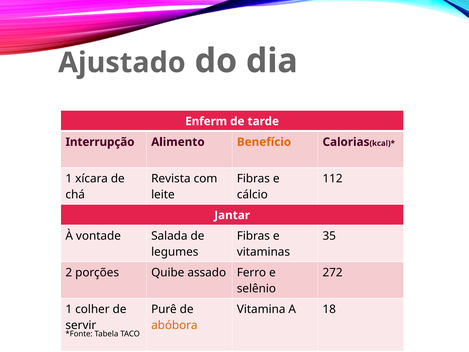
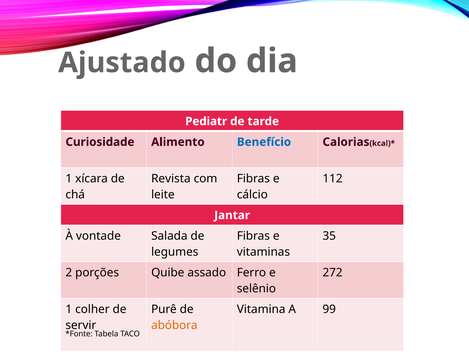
Enferm: Enferm -> Pediatr (206, 121)
Interrupção: Interrupção -> Curiosidade (100, 142)
Benefício colour: orange -> blue (264, 142)
18: 18 -> 99 (329, 309)
